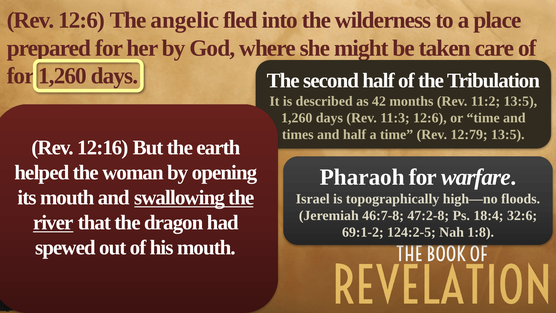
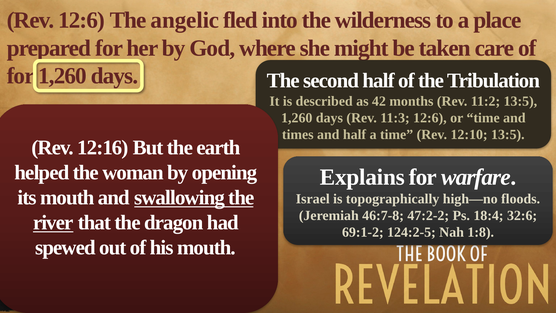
12:79: 12:79 -> 12:10 (469, 134)
Pharaoh: Pharaoh -> Explains (362, 177)
47:2-8: 47:2-8 -> 47:2-2 (428, 215)
